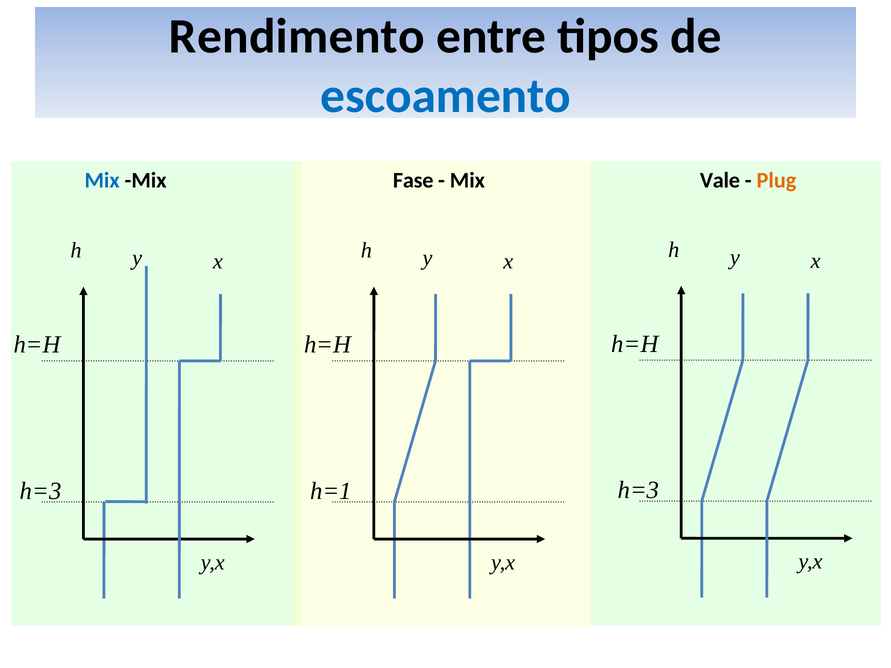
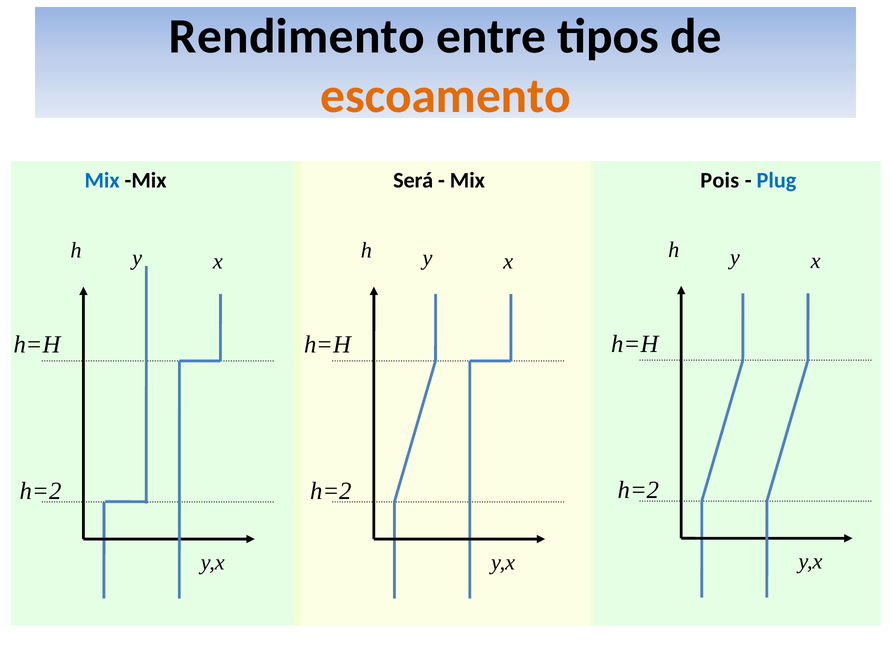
escoamento colour: blue -> orange (446, 96)
Fase: Fase -> Será (413, 181)
Vale: Vale -> Pois (720, 181)
Plug colour: orange -> blue (777, 181)
h=3: h=3 -> h=2 (638, 490)
h=3: h=3 -> h=2 (41, 491)
h=1: h=1 -> h=2 (331, 491)
